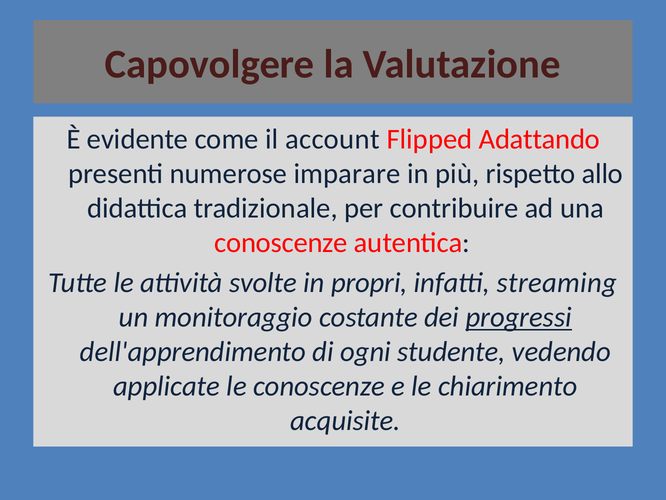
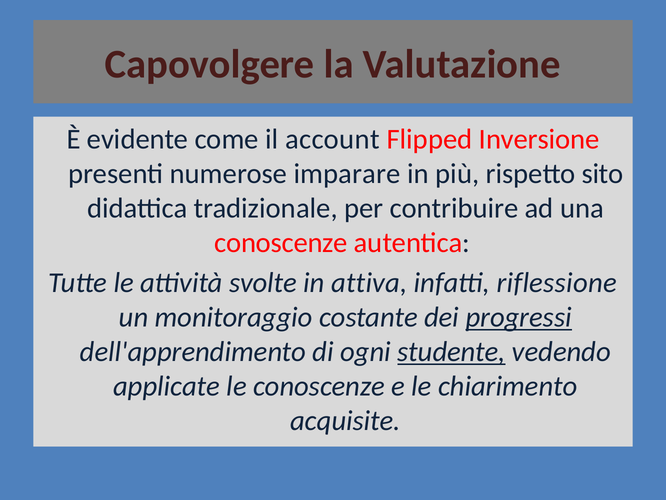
Adattando: Adattando -> Inversione (539, 139)
allo: allo -> sito (603, 174)
propri: propri -> attiva (369, 283)
streaming: streaming -> riflessione (557, 283)
studente underline: none -> present (451, 352)
